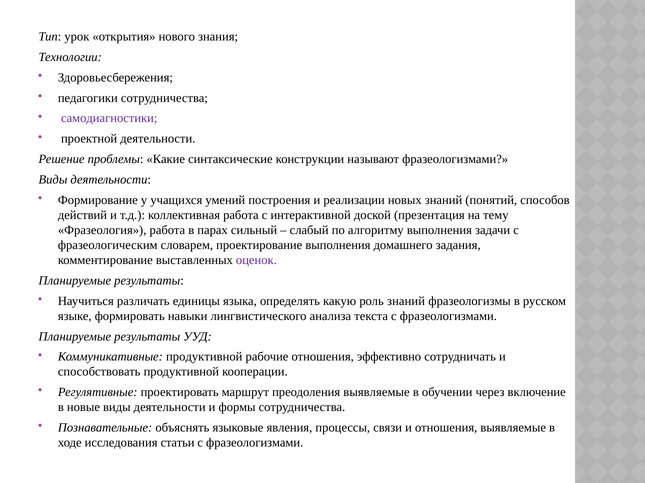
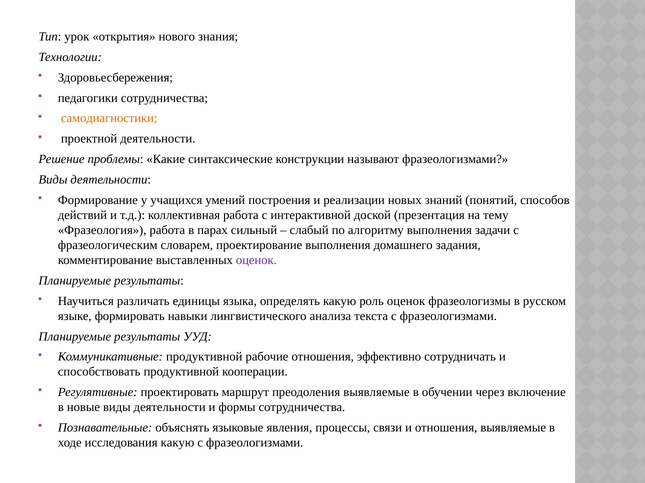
самодиагностики colour: purple -> orange (109, 119)
роль знаний: знаний -> оценок (406, 301)
исследования статьи: статьи -> какую (177, 443)
